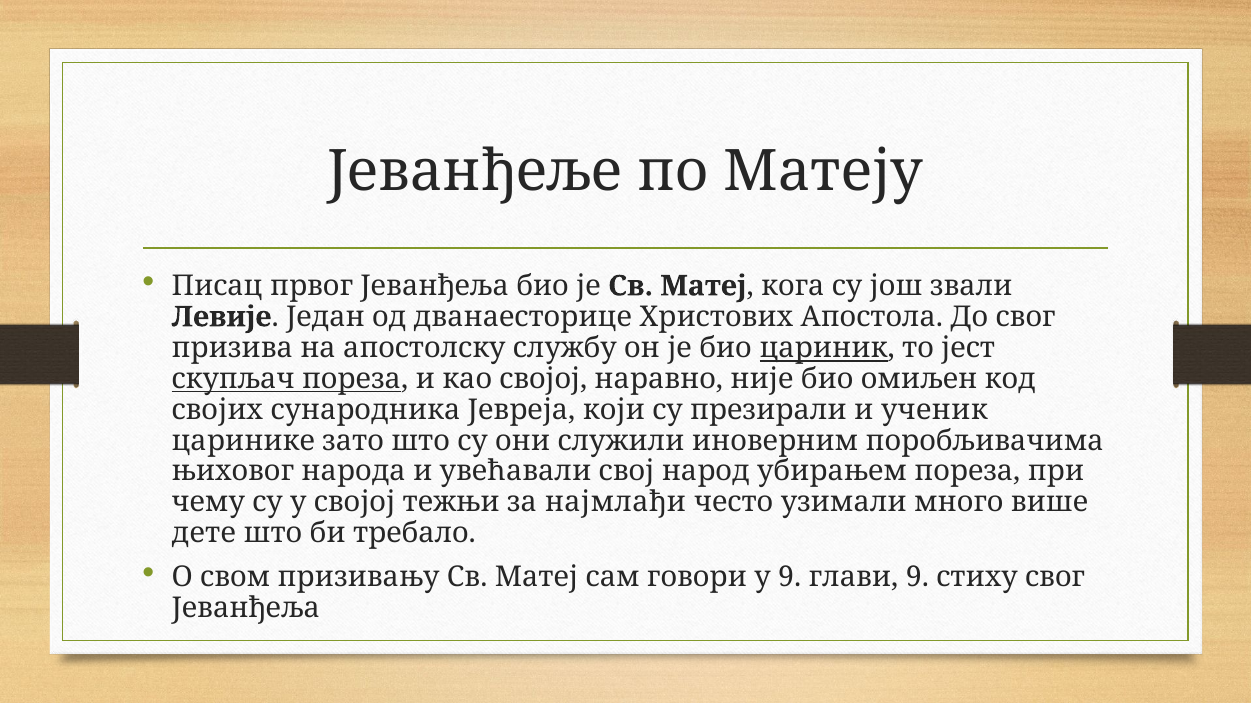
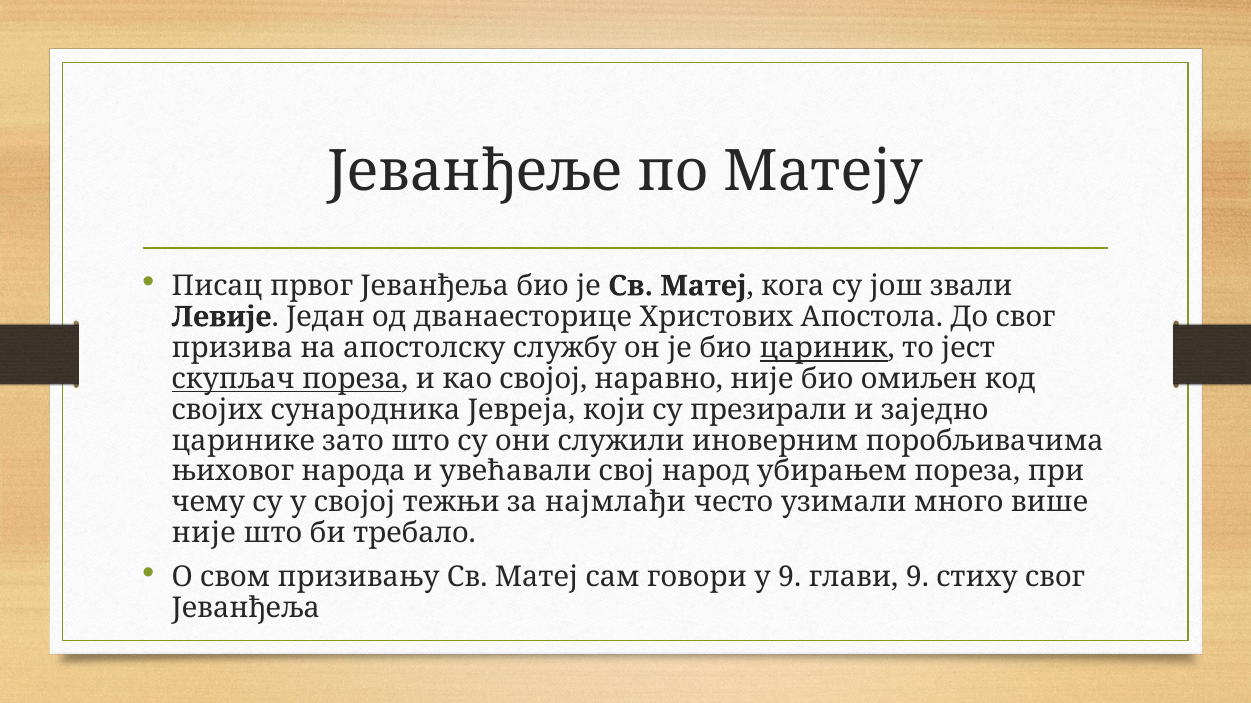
ученик: ученик -> заједно (935, 410)
дете: дете -> није (204, 534)
